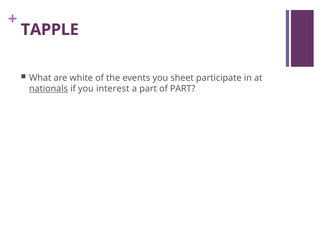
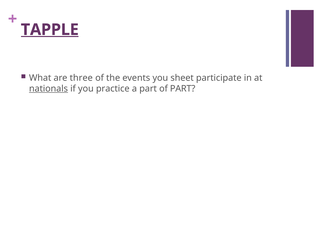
TAPPLE underline: none -> present (50, 30)
white: white -> three (81, 78)
interest: interest -> practice (113, 89)
